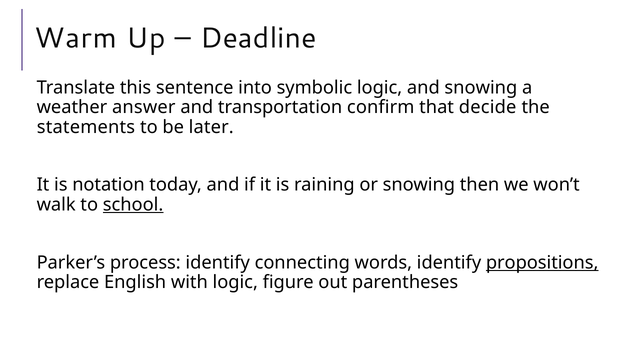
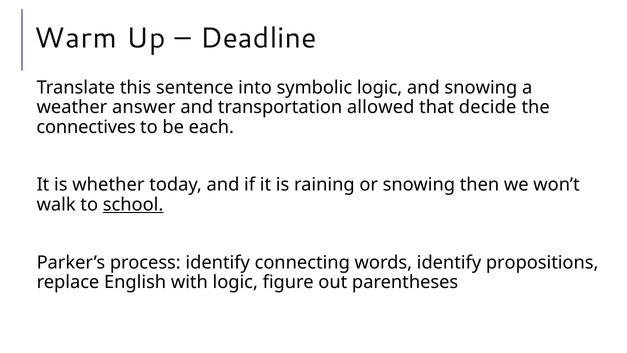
confirm: confirm -> allowed (381, 107)
statements: statements -> connectives (86, 127)
later: later -> each (211, 127)
notation: notation -> whether (108, 185)
propositions underline: present -> none (542, 262)
